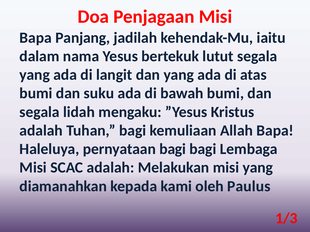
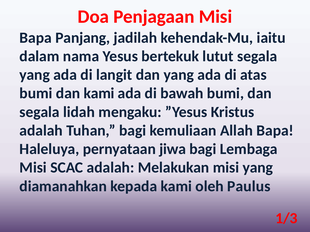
dan suku: suku -> kami (99, 94)
pernyataan bagi: bagi -> jiwa (173, 149)
